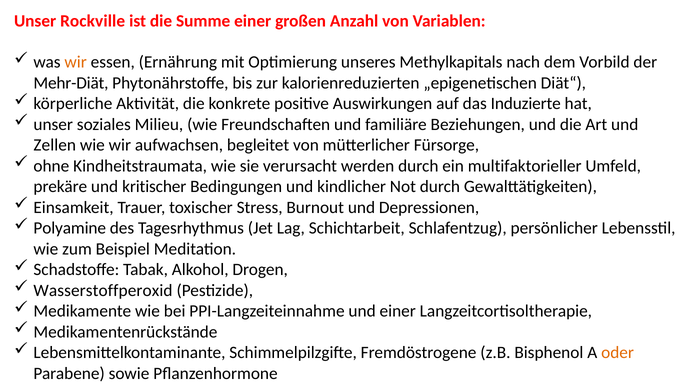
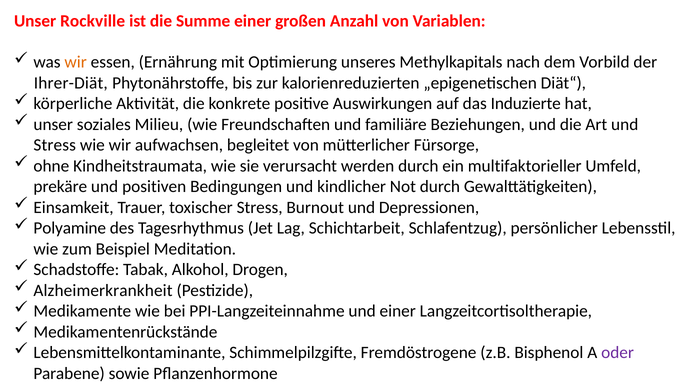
Mehr-Diät: Mehr-Diät -> Ihrer-Diät (71, 83)
Zellen: Zellen -> Stress (55, 145)
kritischer: kritischer -> positiven (154, 187)
Wasserstoffperoxid: Wasserstoffperoxid -> Alzheimerkrankheit (103, 290)
oder colour: orange -> purple (618, 352)
